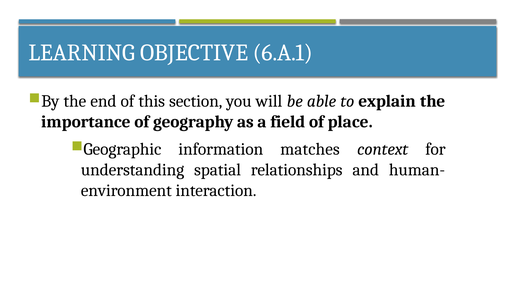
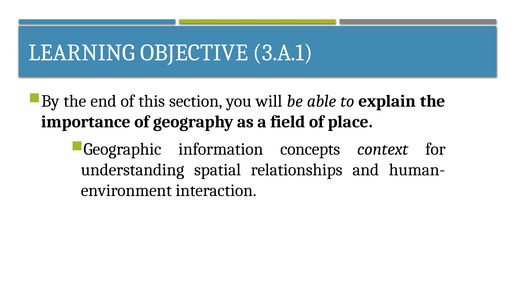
6.A.1: 6.A.1 -> 3.A.1 (283, 53)
matches: matches -> concepts (310, 149)
